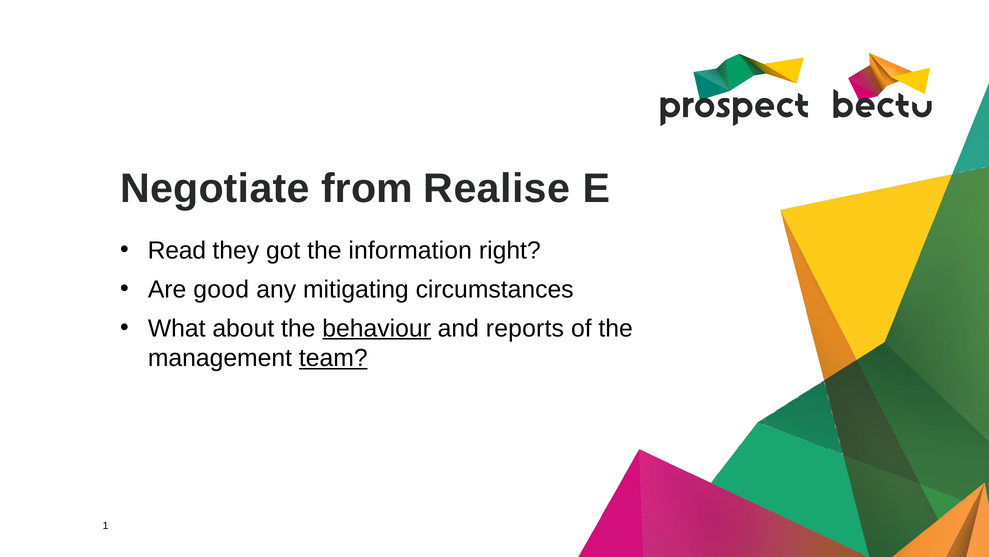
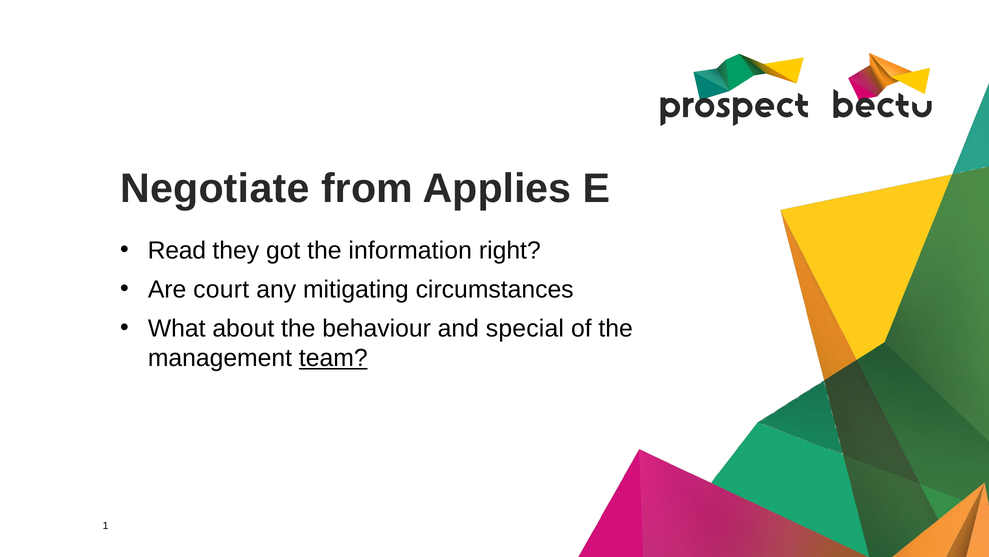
Realise: Realise -> Applies (497, 189)
good: good -> court (221, 289)
behaviour underline: present -> none (377, 328)
reports: reports -> special (525, 328)
